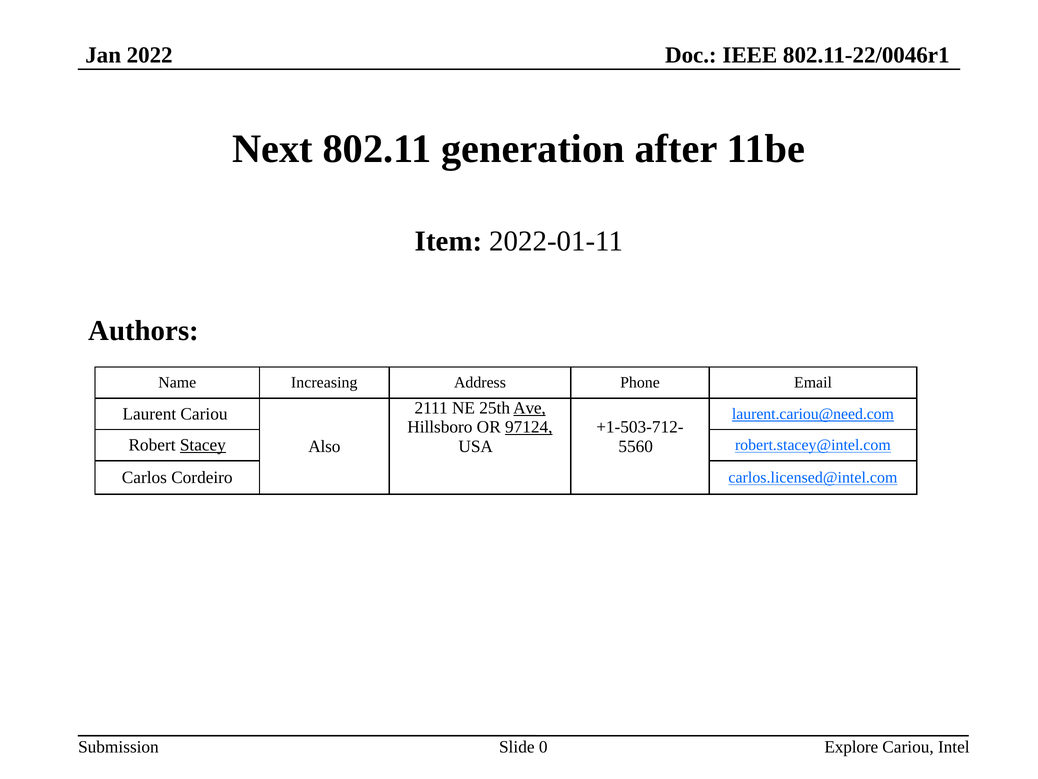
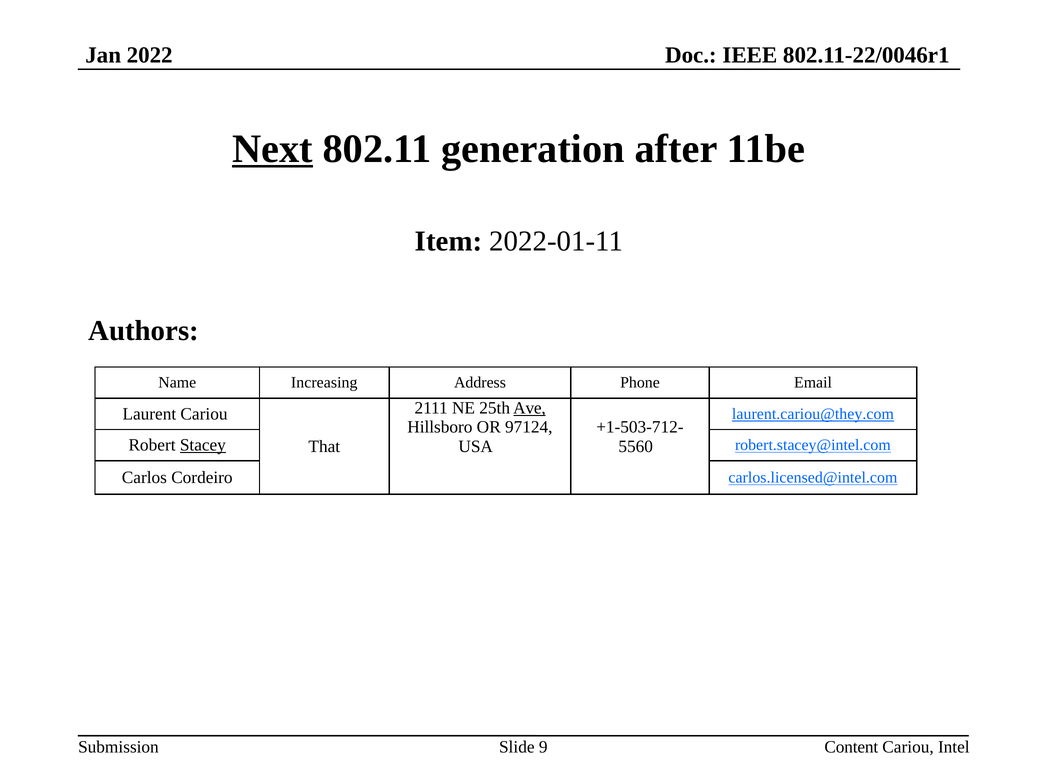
Next underline: none -> present (273, 149)
laurent.cariou@need.com: laurent.cariou@need.com -> laurent.cariou@they.com (813, 414)
97124 underline: present -> none (529, 427)
Also: Also -> That (324, 446)
0: 0 -> 9 (543, 747)
Explore: Explore -> Content (851, 747)
